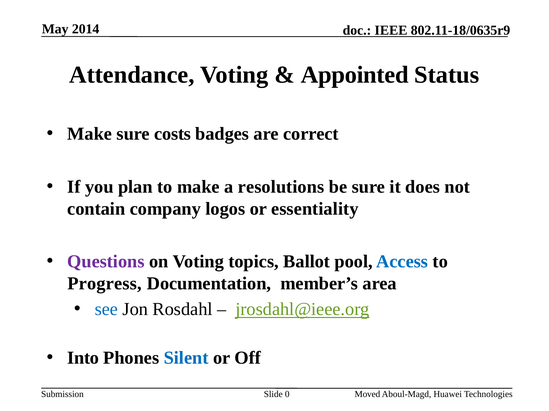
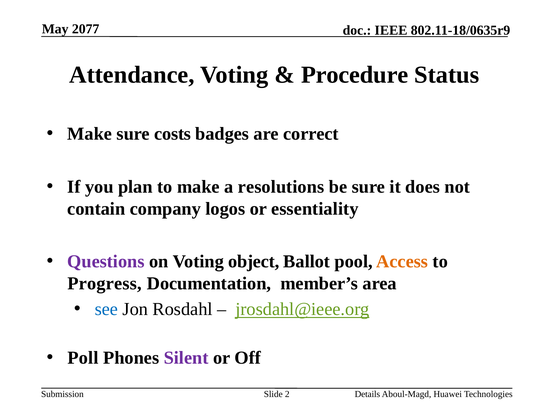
2014: 2014 -> 2077 (86, 29)
Appointed: Appointed -> Procedure (355, 75)
topics: topics -> object (254, 262)
Access colour: blue -> orange (402, 262)
Into: Into -> Poll (83, 358)
Silent colour: blue -> purple (186, 358)
0: 0 -> 2 (287, 395)
Moved: Moved -> Details (367, 395)
